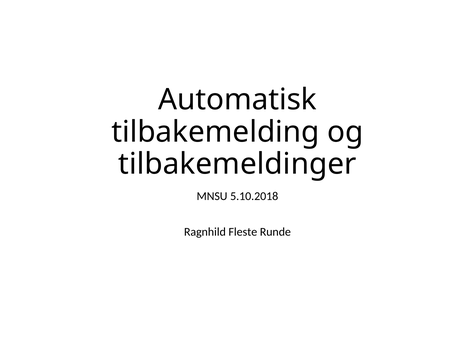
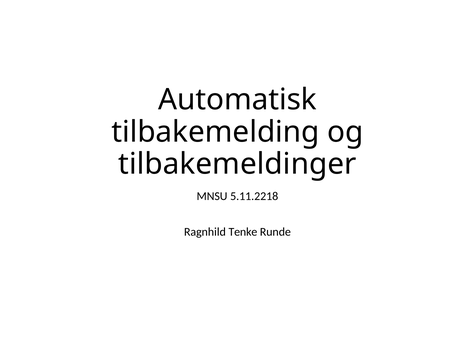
5.10.2018: 5.10.2018 -> 5.11.2218 (254, 196)
Fleste: Fleste -> Tenke (243, 231)
